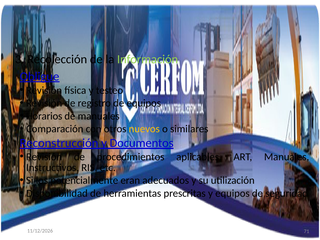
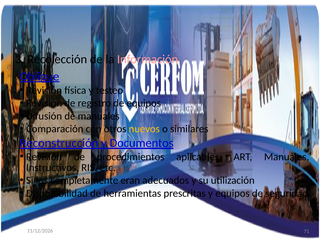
Información colour: light green -> pink (148, 59)
Horarios: Horarios -> Difusión (44, 116)
potencialmente: potencialmente -> completamente (84, 180)
